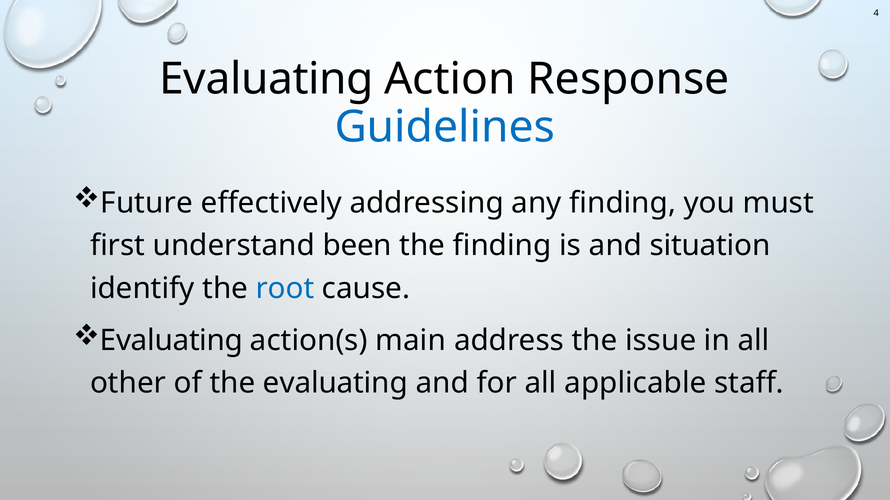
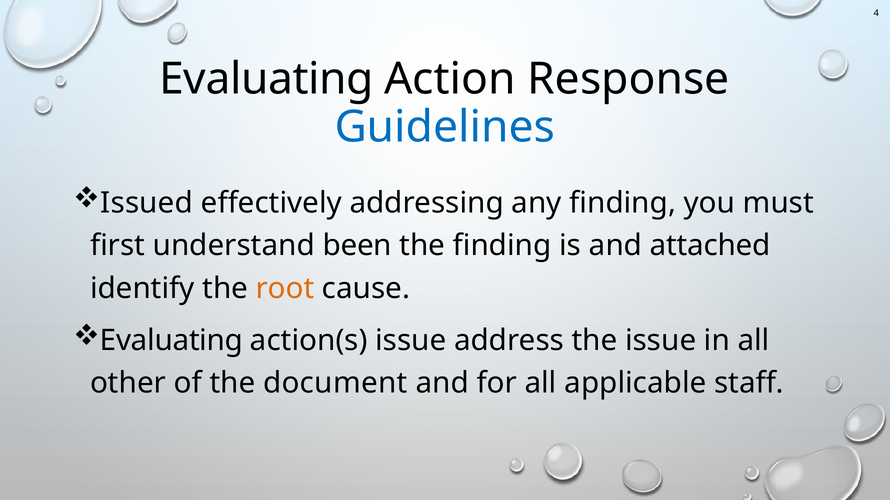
Future: Future -> Issued (147, 203)
situation: situation -> attached (710, 246)
root colour: blue -> orange (285, 289)
action(s main: main -> issue (411, 341)
the evaluating: evaluating -> document (335, 383)
